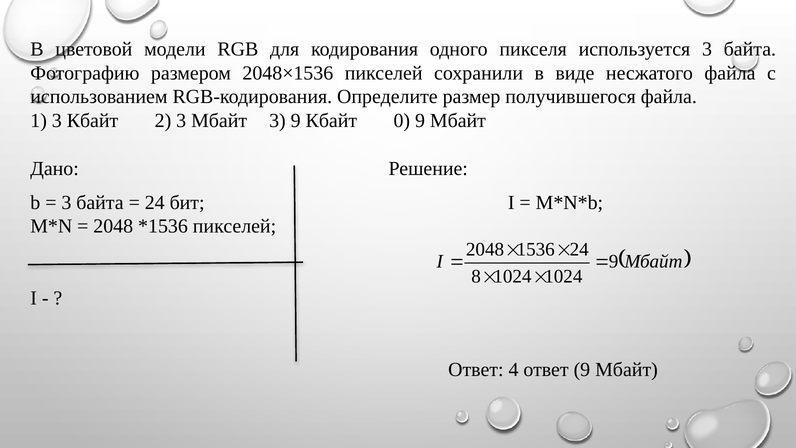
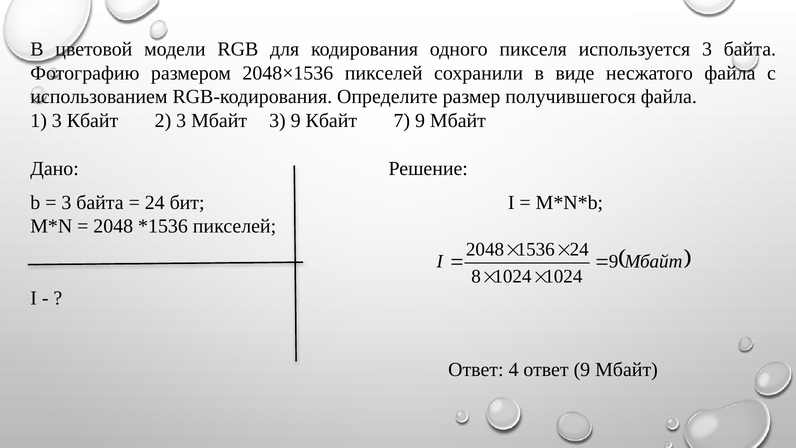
0: 0 -> 7 (402, 121)
